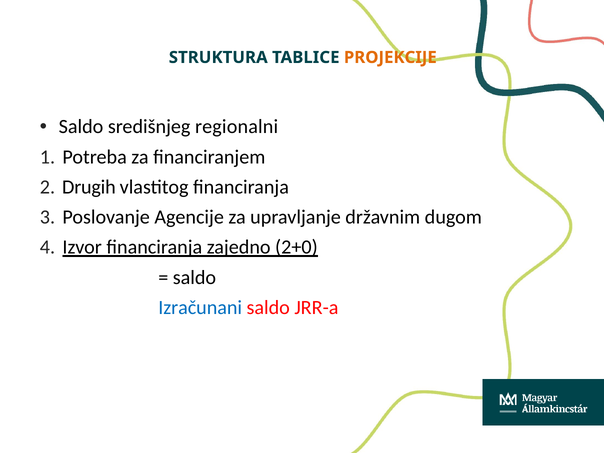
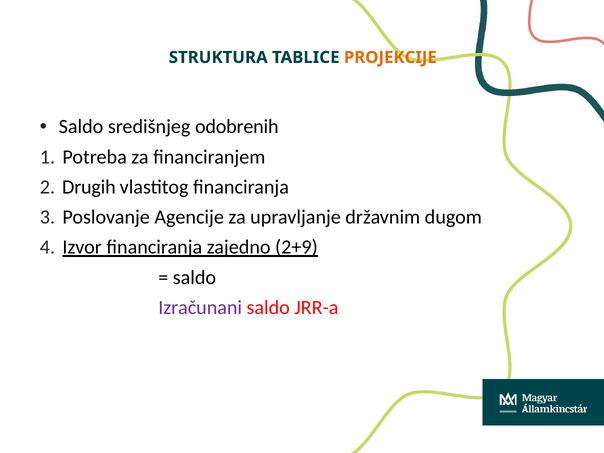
regionalni: regionalni -> odobrenih (237, 127)
2+0: 2+0 -> 2+9 (296, 247)
Izračunani colour: blue -> purple (200, 308)
